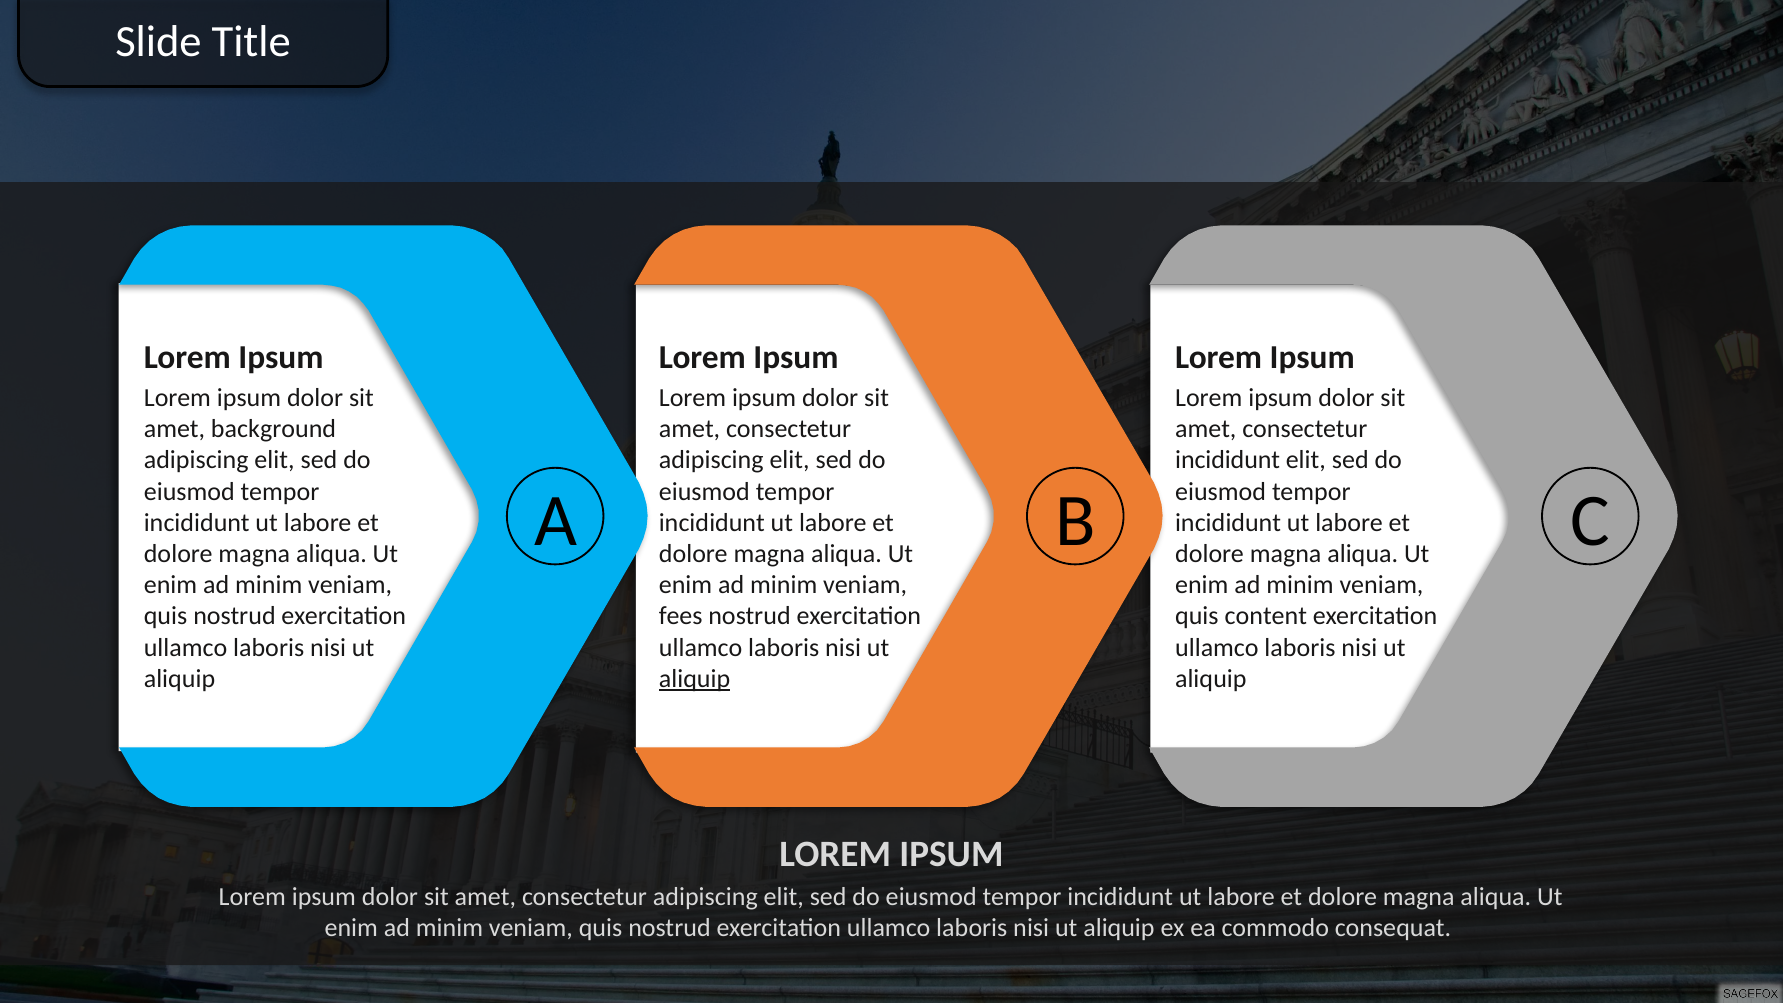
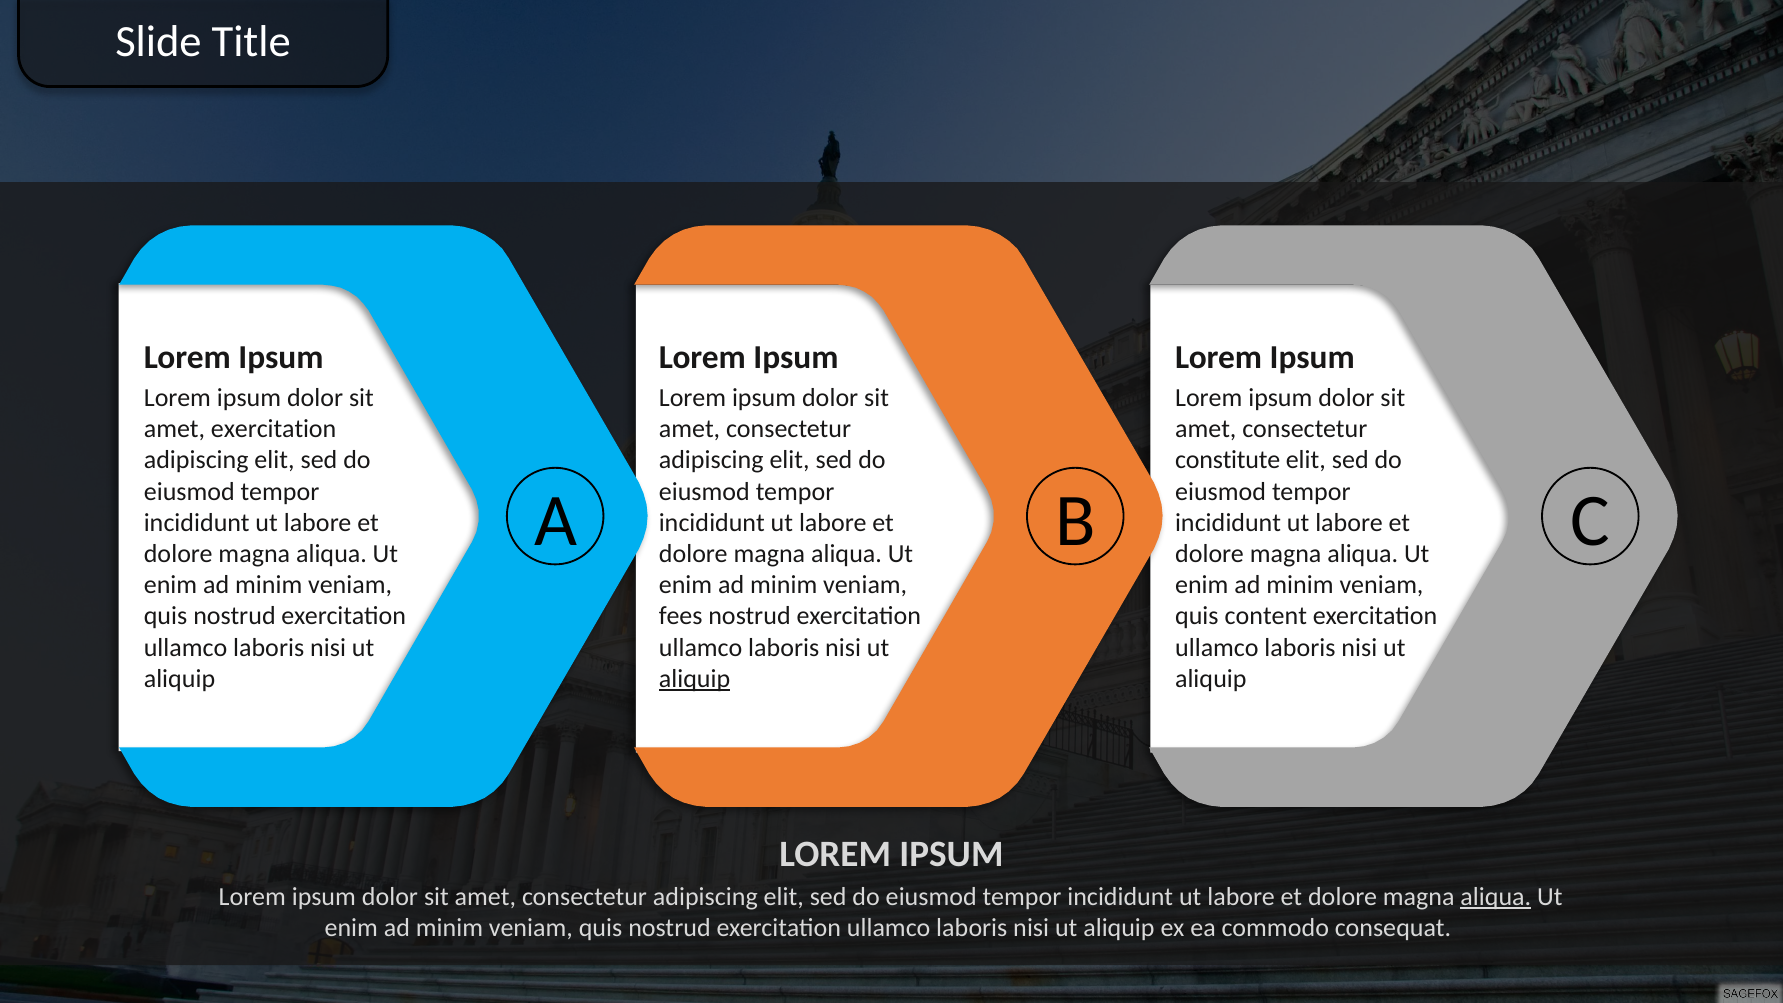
amet background: background -> exercitation (274, 429)
incididunt: incididunt -> constitute (1228, 460)
aliqua underline: none -> present (1496, 897)
